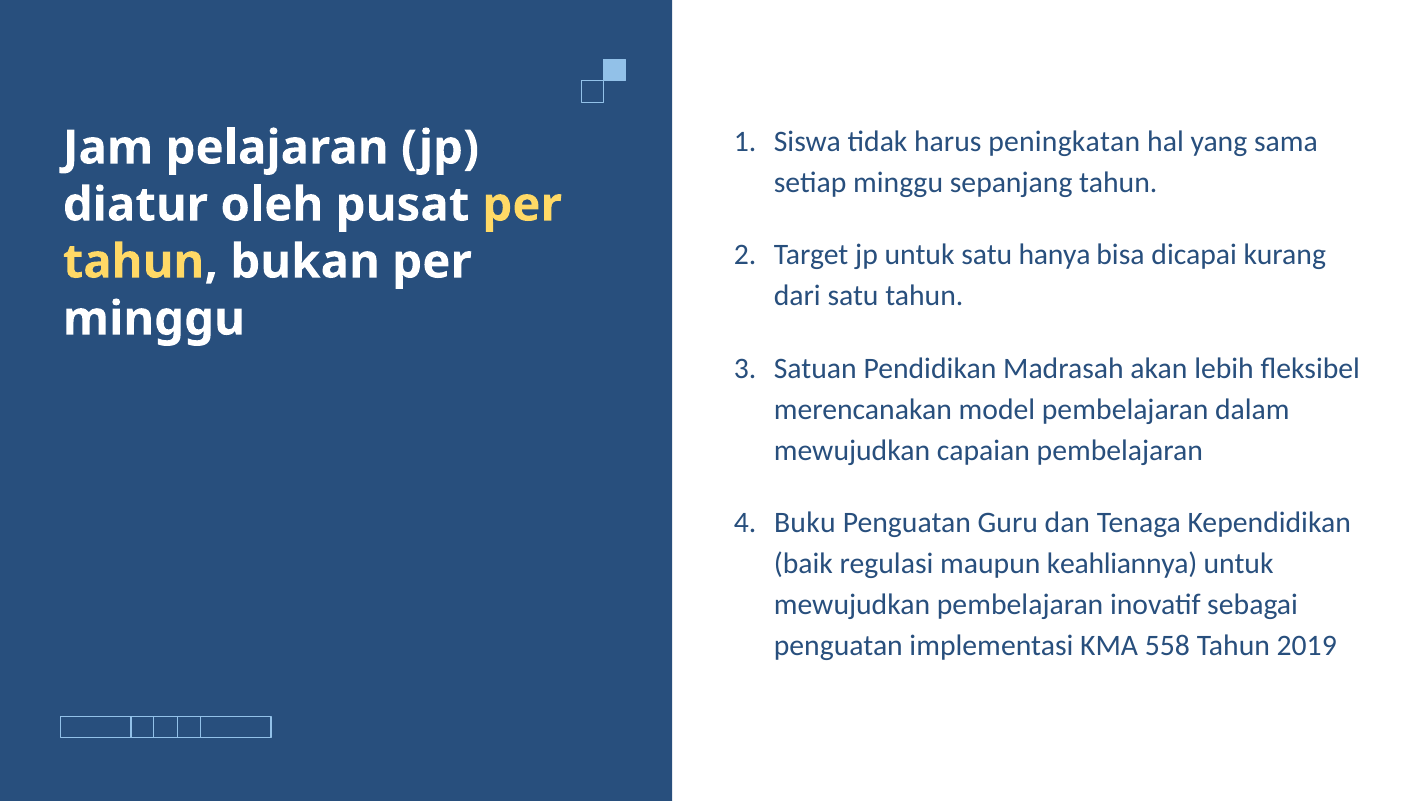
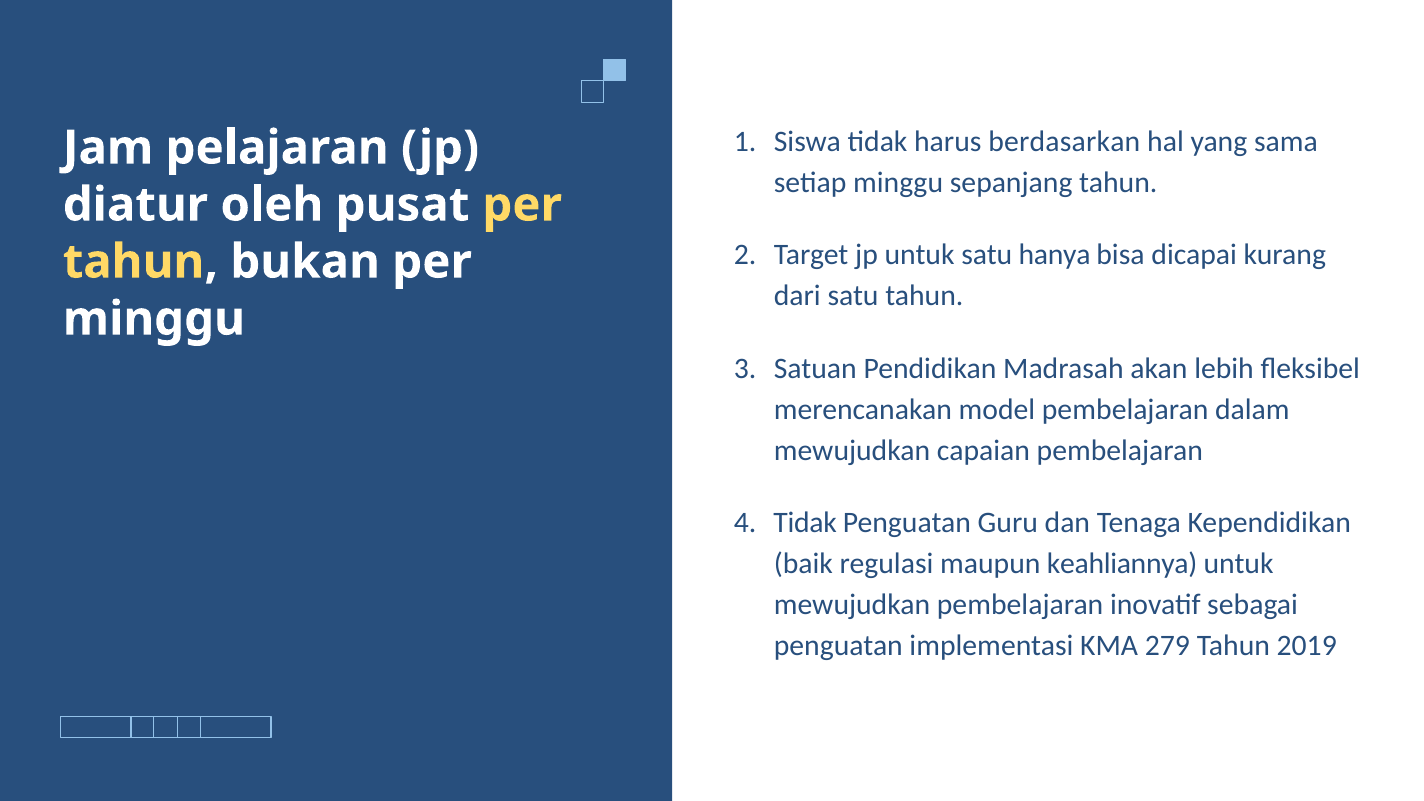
peningkatan: peningkatan -> berdasarkan (1064, 141)
Buku: Buku -> Tidak (805, 523)
558: 558 -> 279 (1167, 646)
